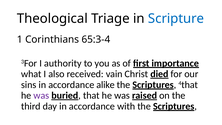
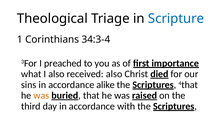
65:3-4: 65:3-4 -> 34:3-4 (96, 39)
authority: authority -> preached (63, 63)
received vain: vain -> also (114, 74)
was colour: purple -> orange (41, 95)
